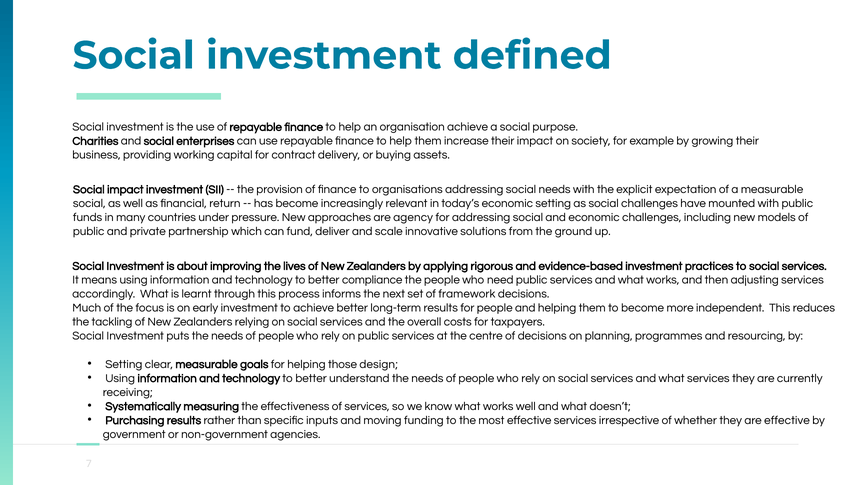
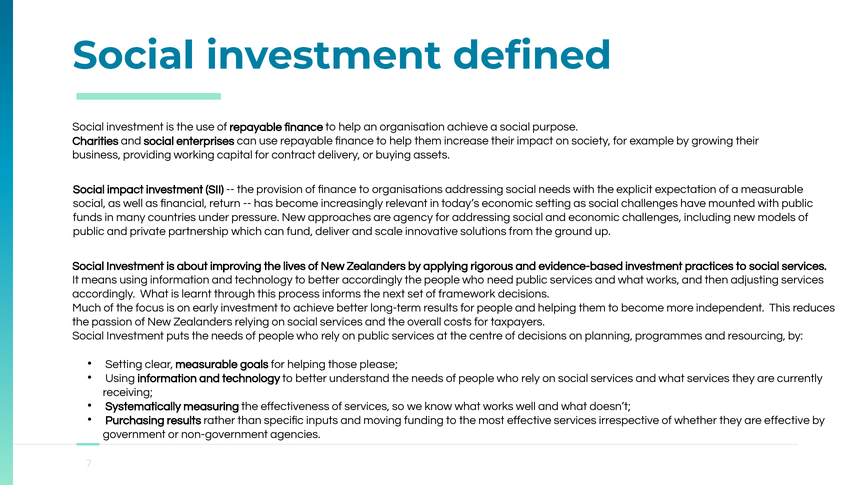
better compliance: compliance -> accordingly (372, 280)
tackling: tackling -> passion (112, 322)
design: design -> please (379, 364)
